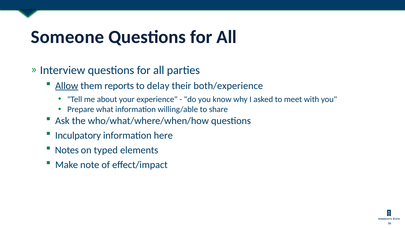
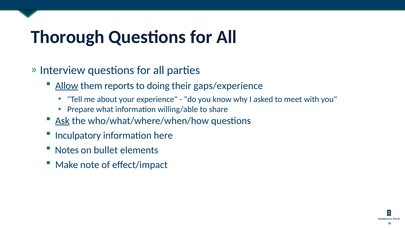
Someone: Someone -> Thorough (68, 37)
delay: delay -> doing (158, 86)
both/experience: both/experience -> gaps/experience (228, 86)
Ask underline: none -> present (62, 121)
typed: typed -> bullet (106, 150)
